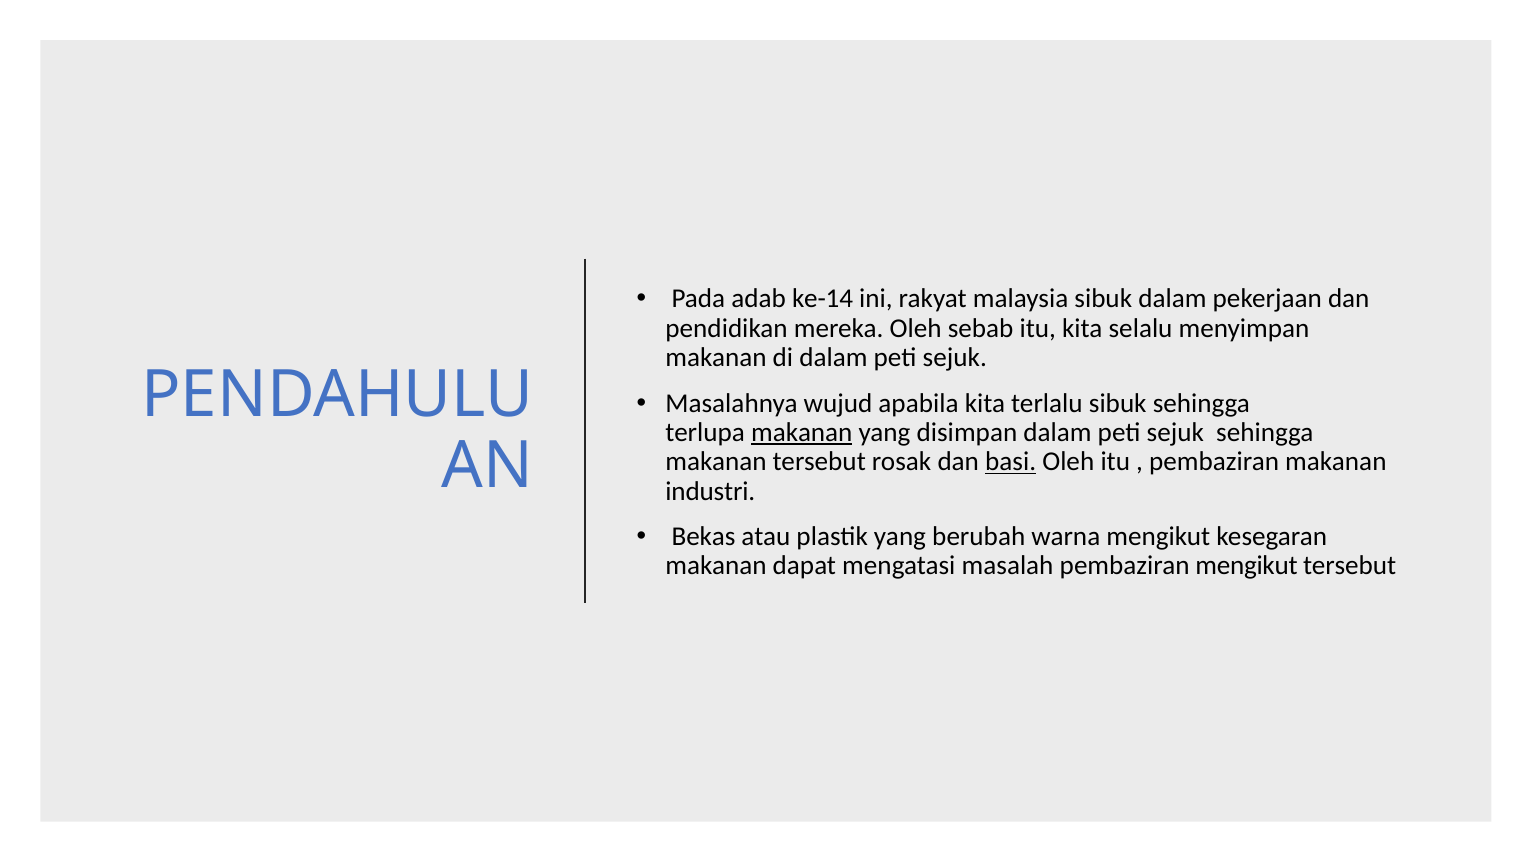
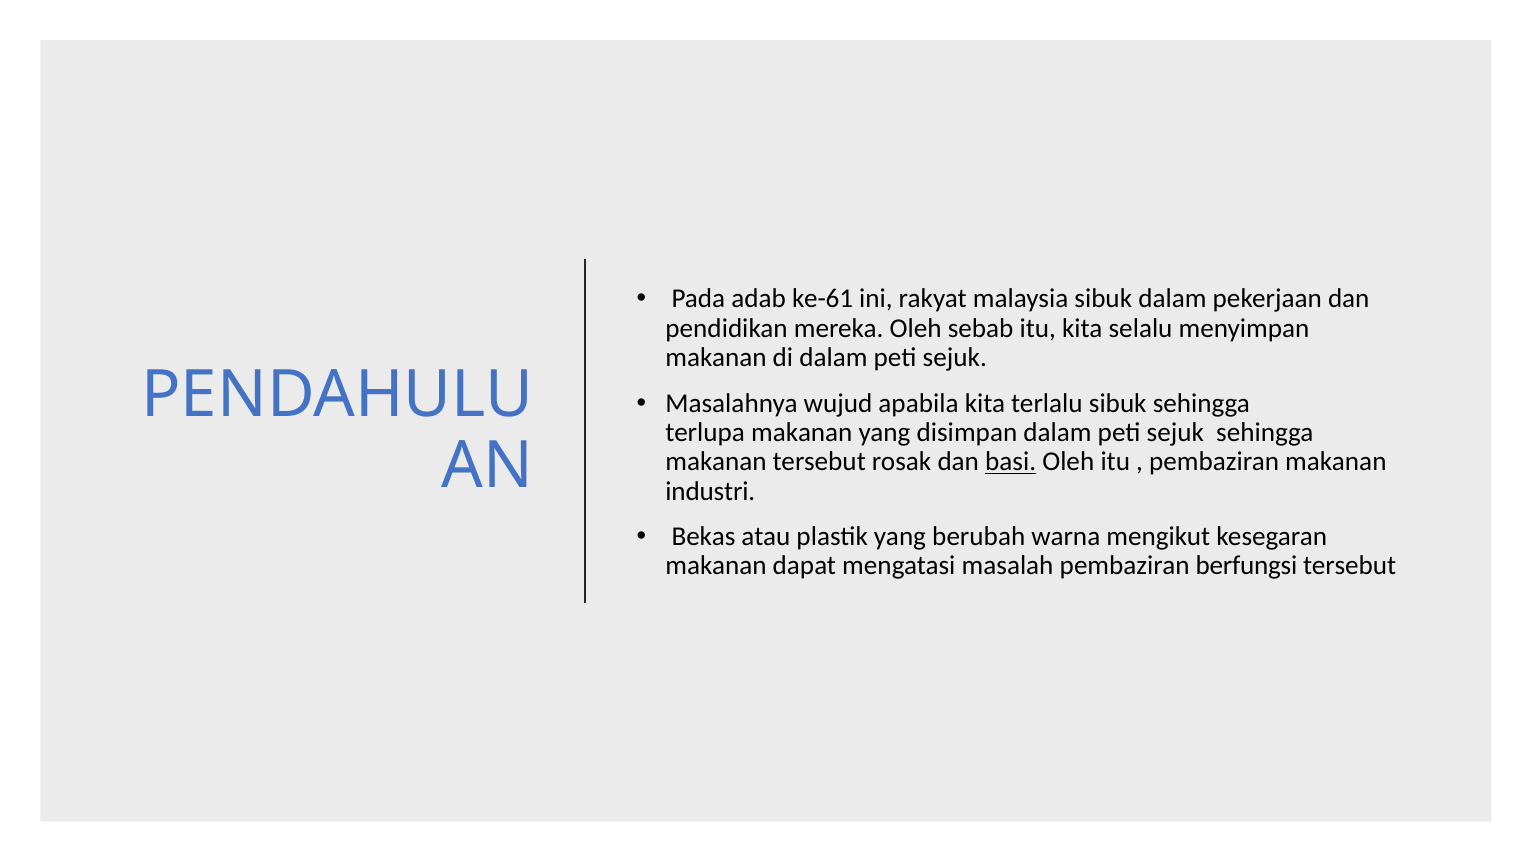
ke-14: ke-14 -> ke-61 (823, 299)
makanan underline: present -> none (802, 432)
pembaziran mengikut: mengikut -> berfungsi (1247, 566)
